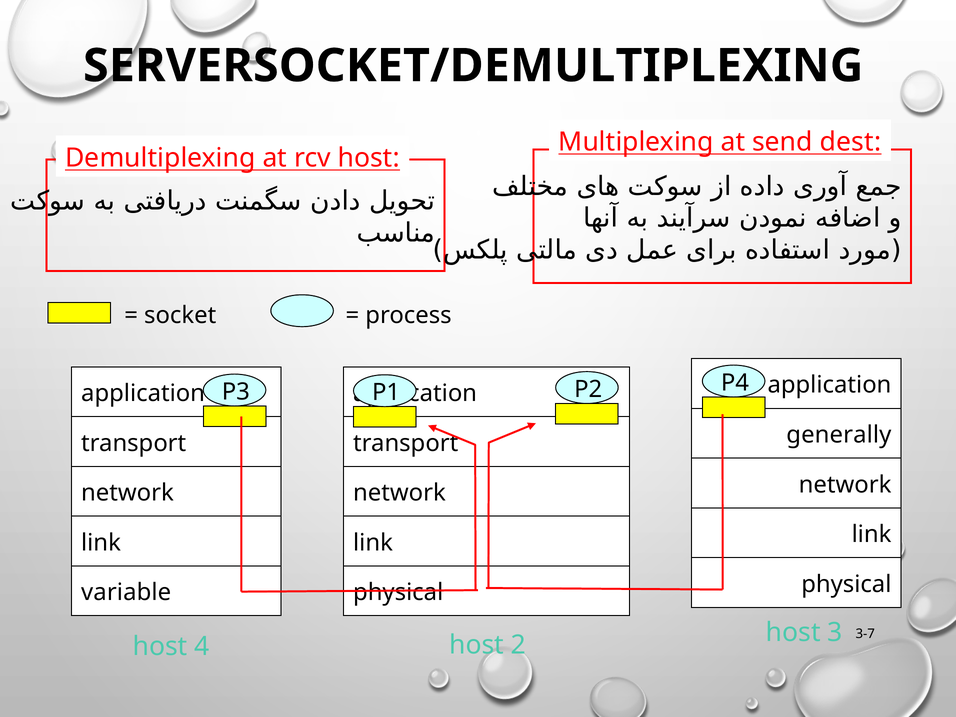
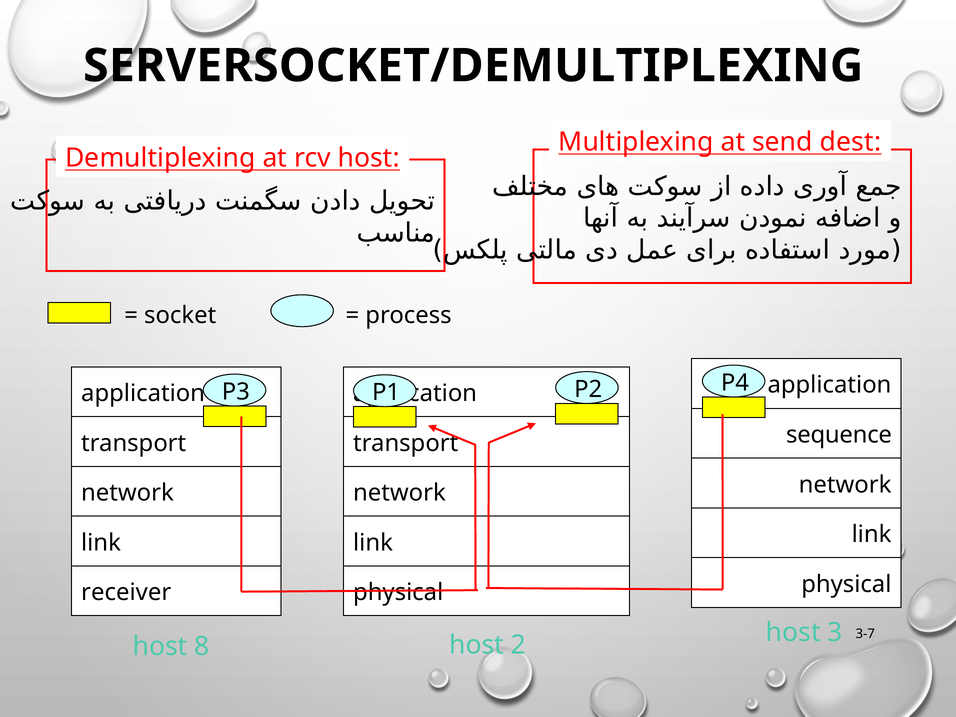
generally: generally -> sequence (839, 435)
variable: variable -> receiver (126, 593)
4: 4 -> 8 (202, 646)
